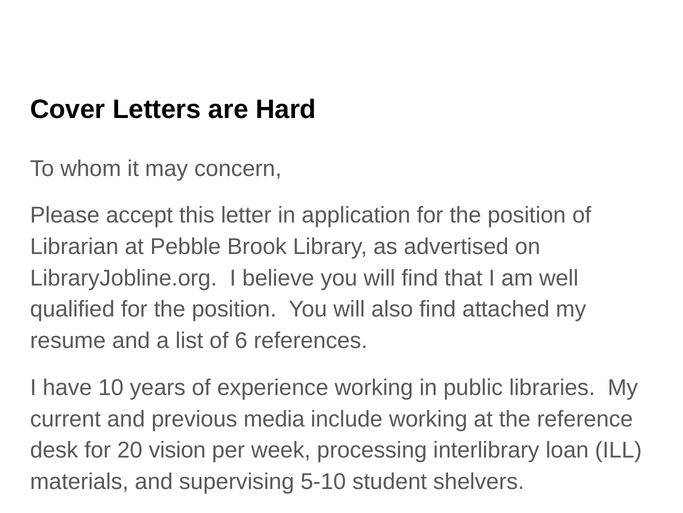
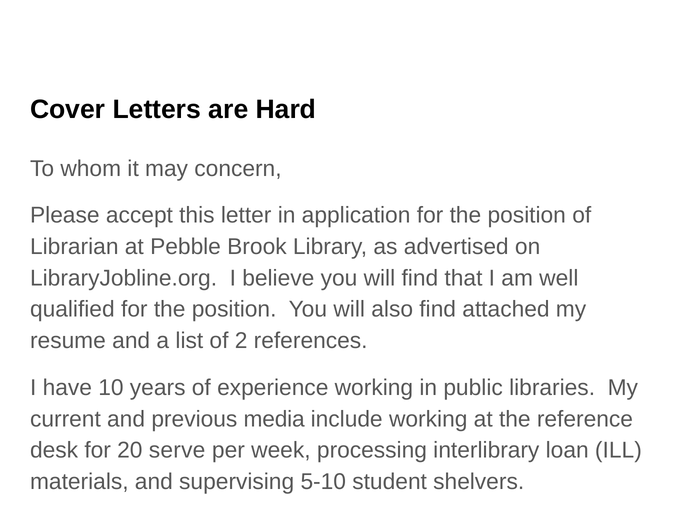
6: 6 -> 2 (241, 340)
vision: vision -> serve (177, 450)
